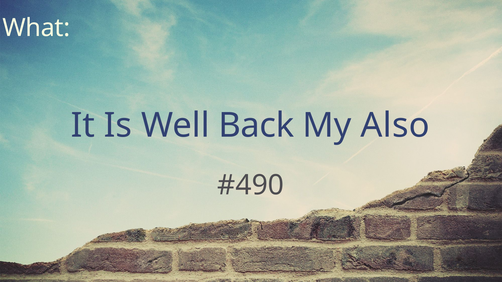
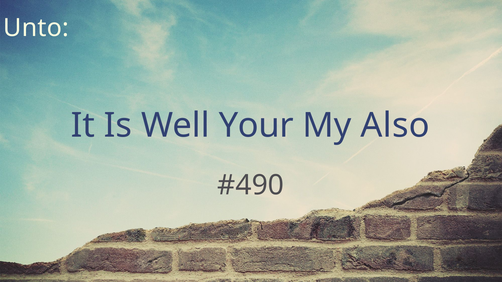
What: What -> Unto (36, 28)
Back: Back -> Your (256, 126)
